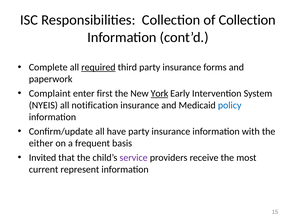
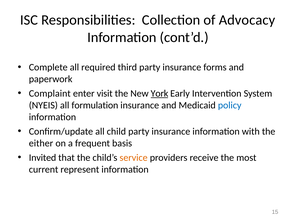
of Collection: Collection -> Advocacy (247, 20)
required underline: present -> none (98, 67)
first: first -> visit (105, 93)
notification: notification -> formulation (95, 105)
have: have -> child (116, 131)
service colour: purple -> orange (134, 158)
